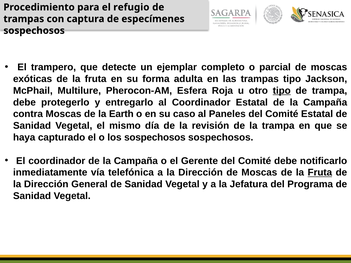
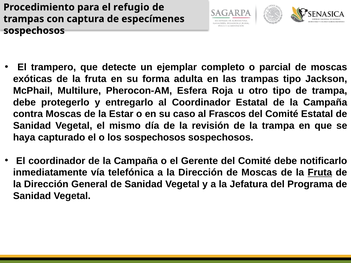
tipo underline: present -> none (282, 91)
Earth: Earth -> Estar (121, 114)
Paneles: Paneles -> Frascos (227, 114)
